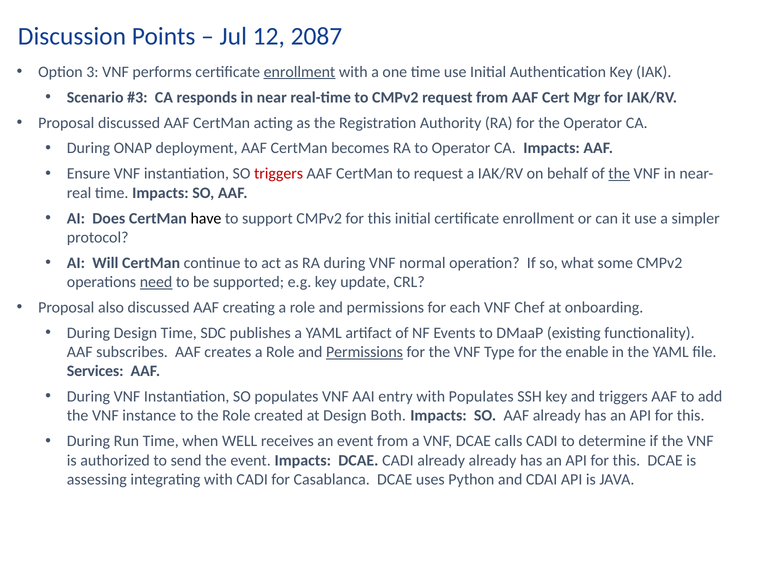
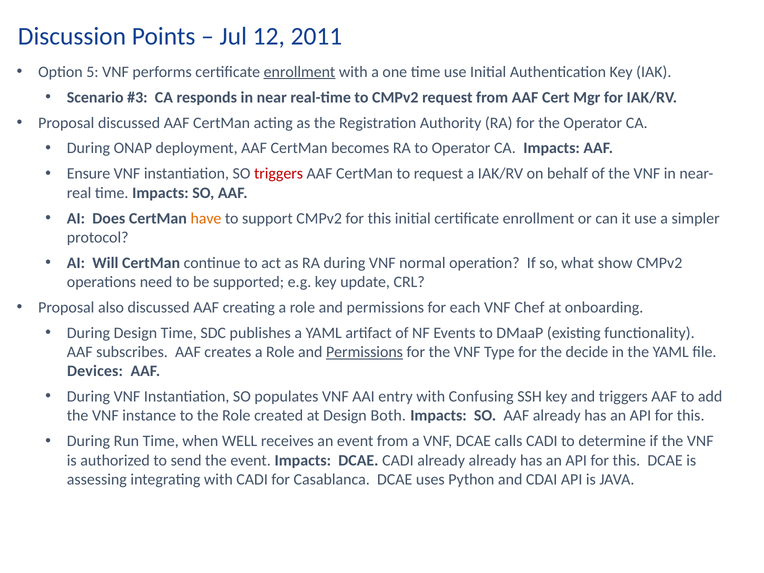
2087: 2087 -> 2011 (316, 36)
3: 3 -> 5 (92, 72)
the underline: present -> none (619, 174)
have colour: black -> orange (206, 218)
some: some -> show (615, 263)
need underline: present -> none (156, 282)
enable: enable -> decide (587, 352)
Services: Services -> Devices (95, 371)
with Populates: Populates -> Confusing (481, 397)
